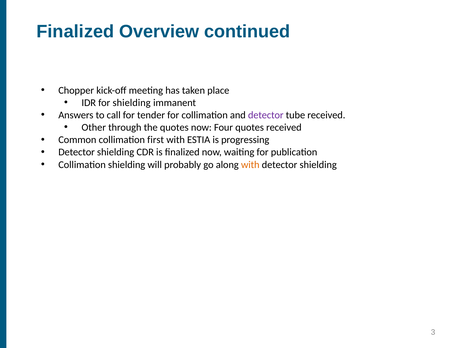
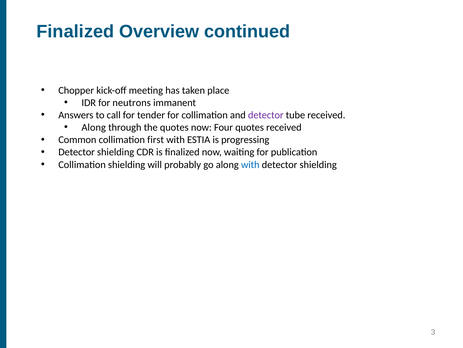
for shielding: shielding -> neutrons (132, 103)
Other: Other -> Along (94, 127)
with colour: orange -> blue (250, 164)
